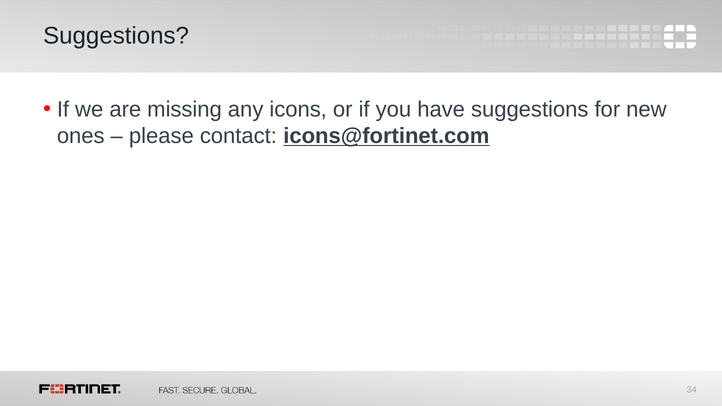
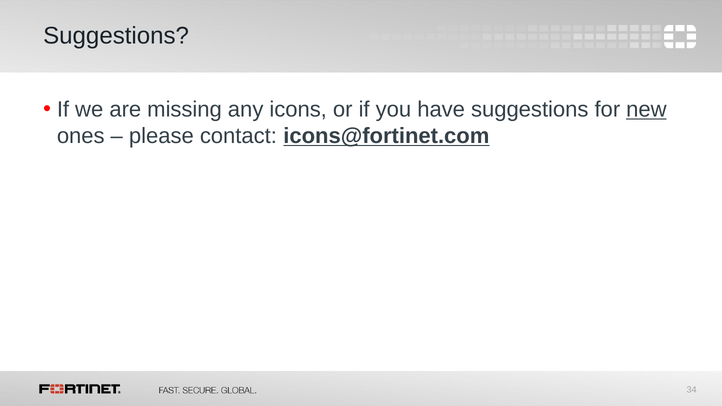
new underline: none -> present (646, 110)
